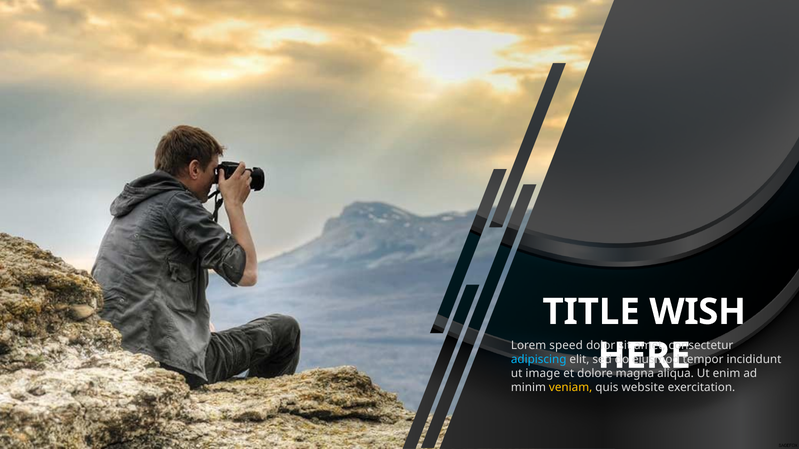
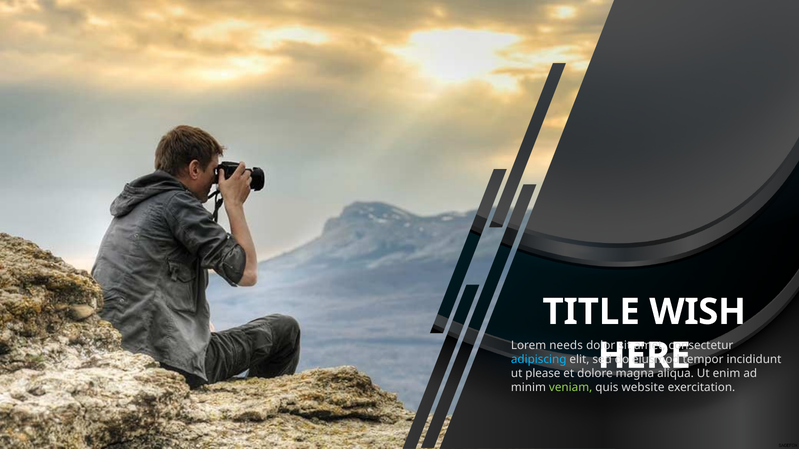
speed: speed -> needs (566, 346)
image: image -> please (543, 374)
veniam colour: yellow -> light green (571, 388)
